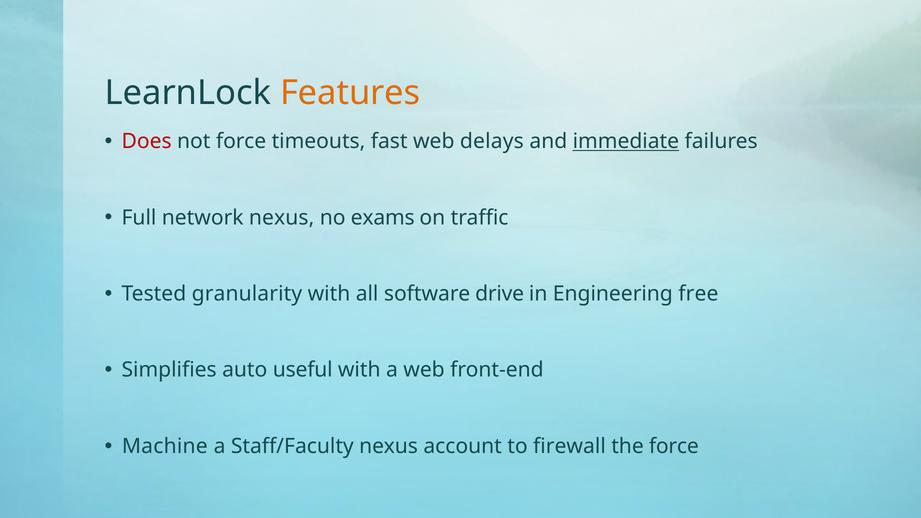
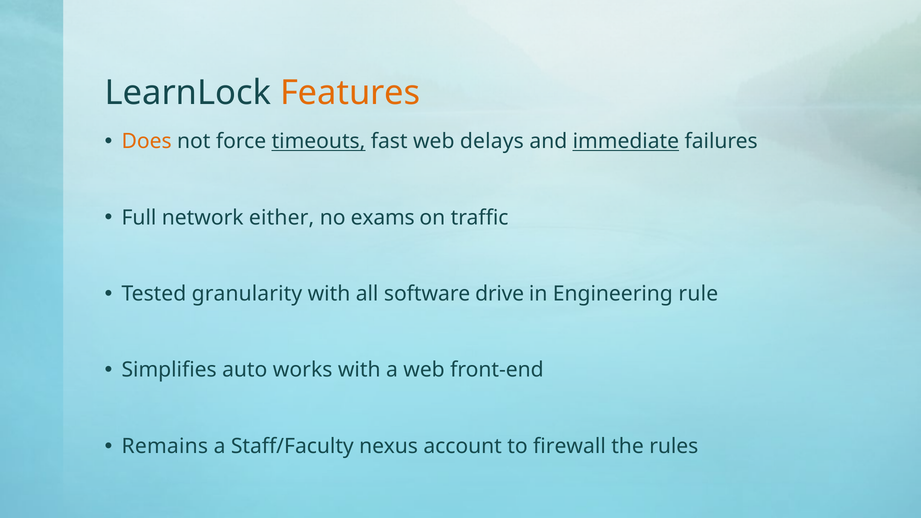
Does colour: red -> orange (147, 141)
timeouts underline: none -> present (318, 141)
network nexus: nexus -> either (282, 218)
free: free -> rule (698, 294)
useful: useful -> works (303, 370)
Machine: Machine -> Remains (165, 446)
the force: force -> rules (674, 446)
